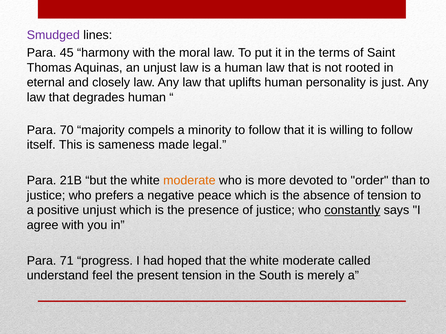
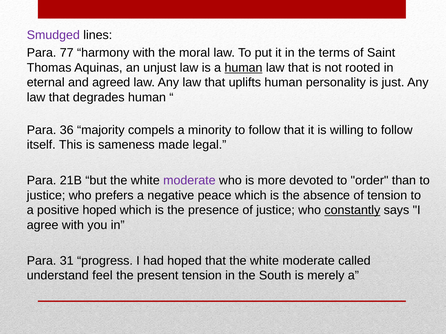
45: 45 -> 77 (67, 53)
human underline: none -> present (243, 68)
closely: closely -> agreed (111, 83)
70: 70 -> 36 (67, 130)
moderate colour: orange -> purple (189, 181)
positive unjust: unjust -> hoped (100, 211)
71: 71 -> 31 (67, 261)
